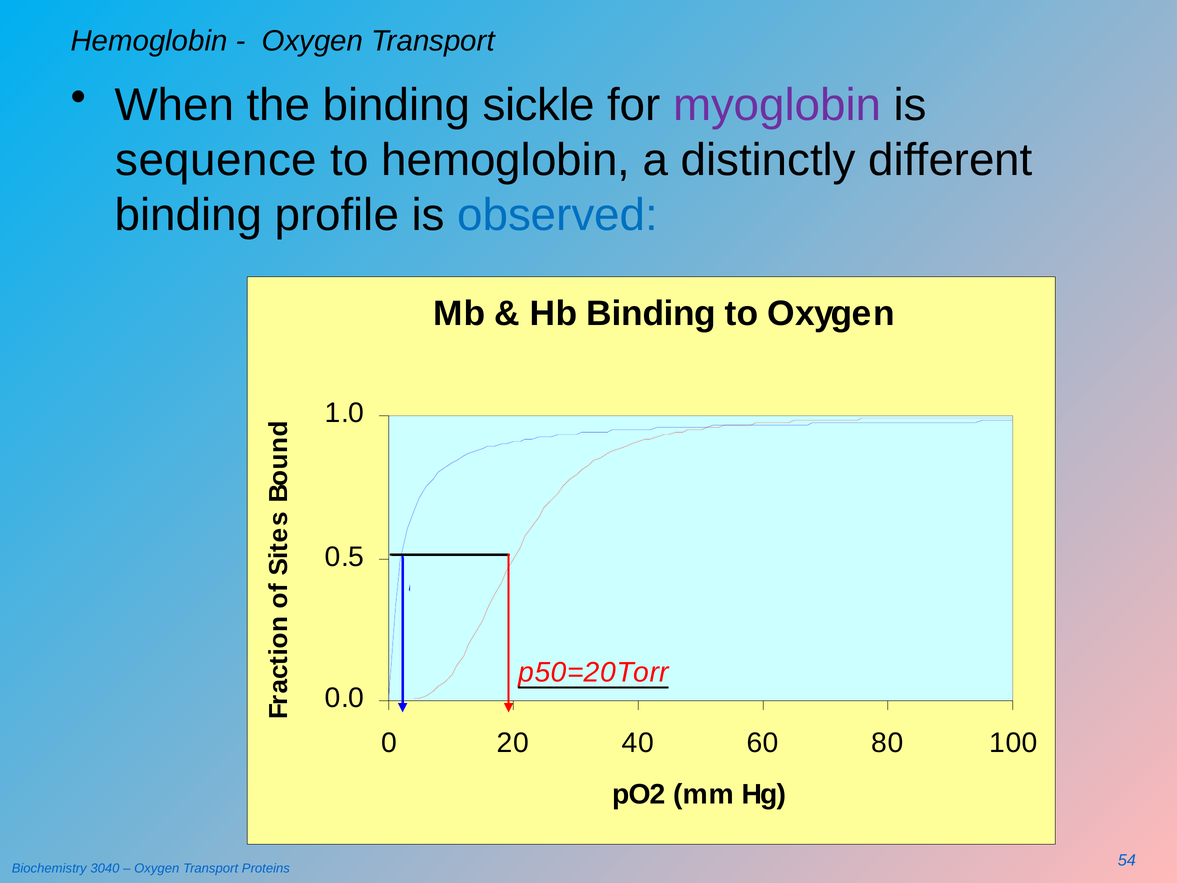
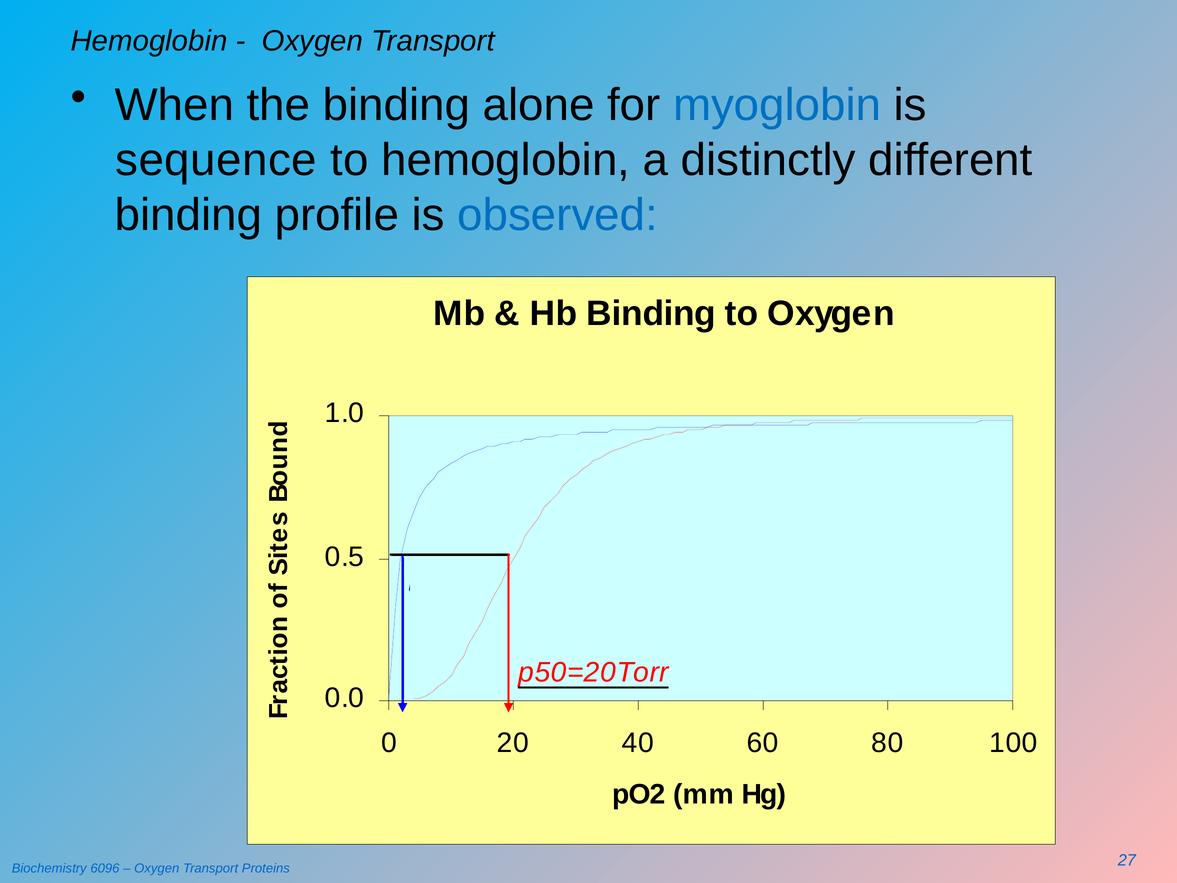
sickle: sickle -> alone (539, 105)
myoglobin colour: purple -> blue (777, 105)
3040: 3040 -> 6096 (105, 868)
54: 54 -> 27 (1127, 860)
